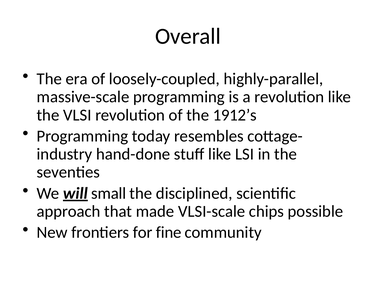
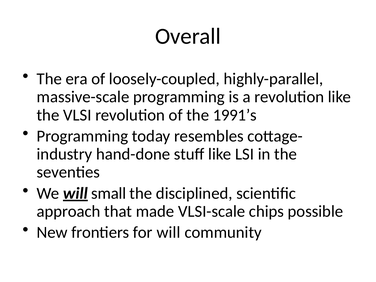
1912’s: 1912’s -> 1991’s (235, 115)
for fine: fine -> will (169, 232)
